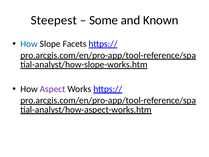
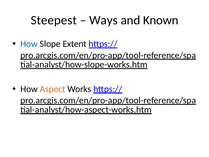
Some: Some -> Ways (103, 20)
Facets: Facets -> Extent (75, 44)
Aspect colour: purple -> orange (53, 89)
